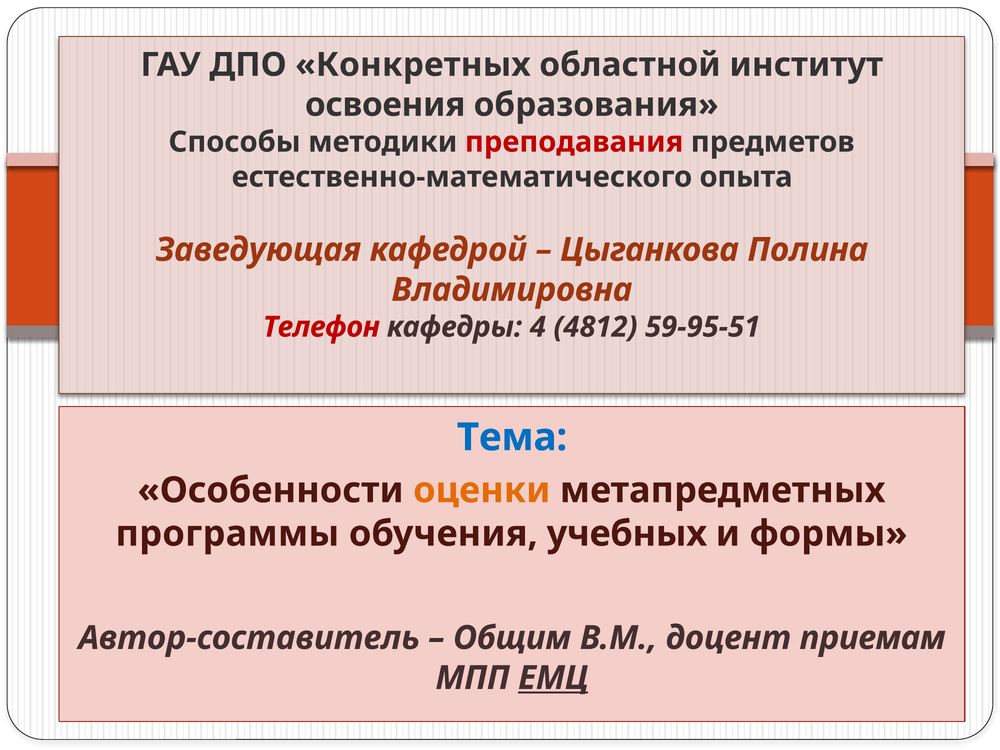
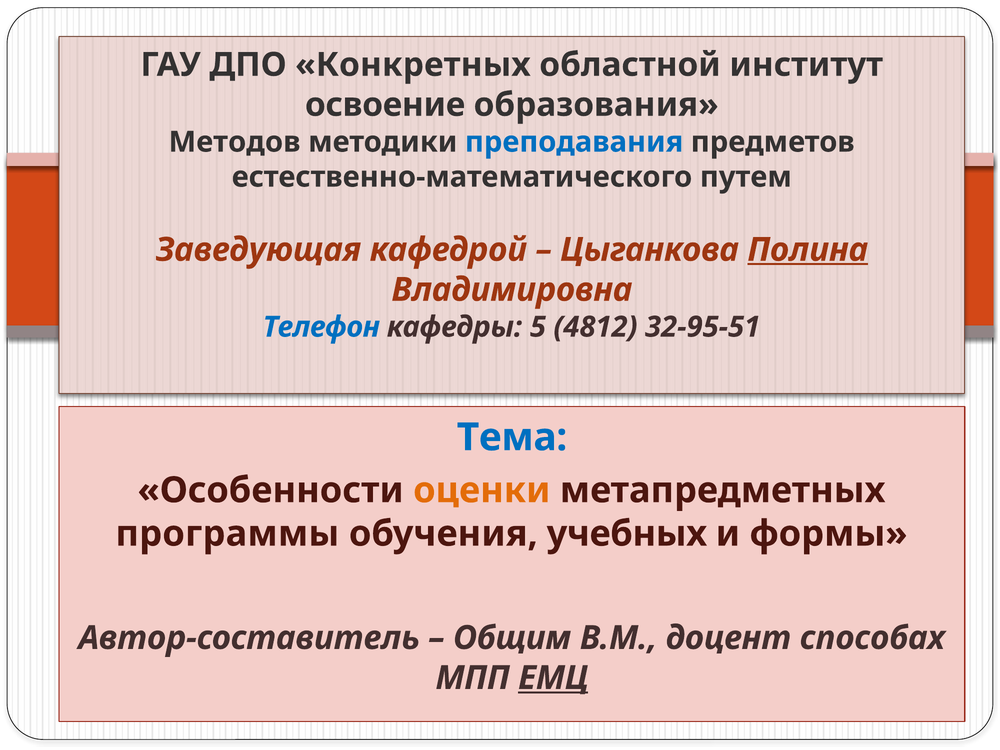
освоения: освоения -> освоение (385, 105)
Способы: Способы -> Методов (235, 142)
преподавания colour: red -> blue (574, 142)
опыта: опыта -> путем (746, 177)
Полина underline: none -> present (808, 250)
Телефон colour: red -> blue (321, 327)
4: 4 -> 5 (538, 327)
59-95-51: 59-95-51 -> 32-95-51 (703, 327)
приемам: приемам -> способах (872, 638)
